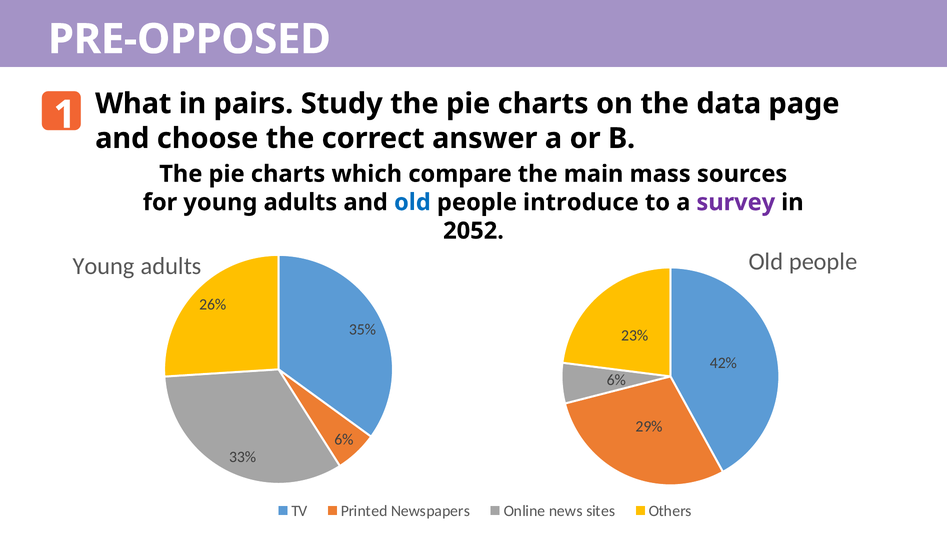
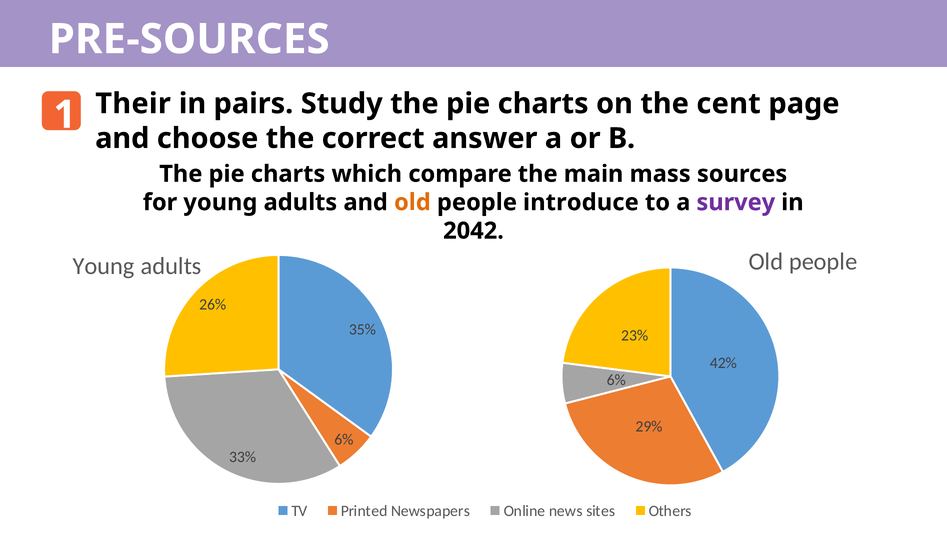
PRE-OPPOSED: PRE-OPPOSED -> PRE-SOURCES (189, 39)
What: What -> Their (133, 104)
data: data -> cent (729, 104)
old colour: blue -> orange (412, 202)
2052: 2052 -> 2042 (474, 231)
